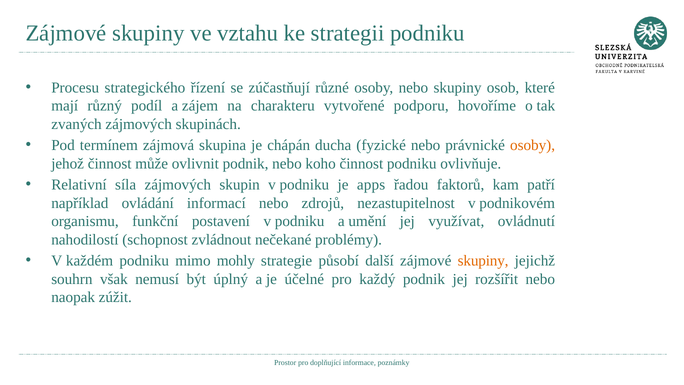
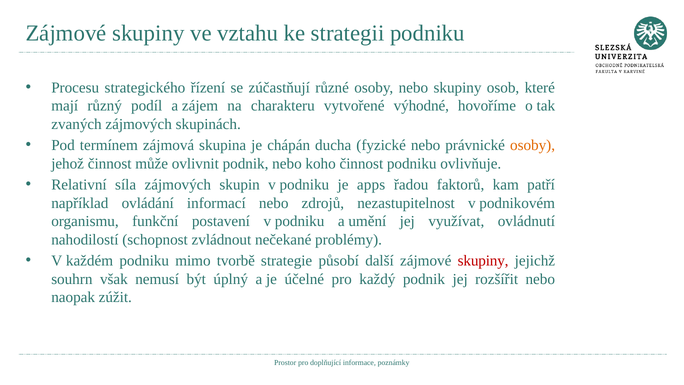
podporu: podporu -> výhodné (421, 106)
mohly: mohly -> tvorbě (236, 261)
skupiny colour: orange -> red (483, 261)
